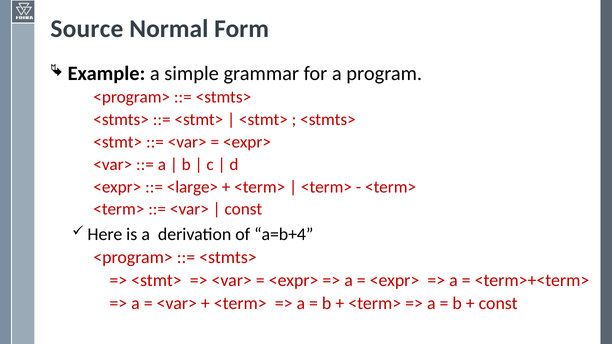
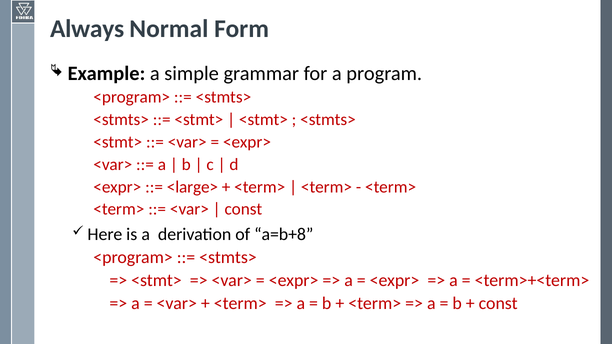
Source: Source -> Always (87, 29)
a=b+4: a=b+4 -> a=b+8 (284, 235)
